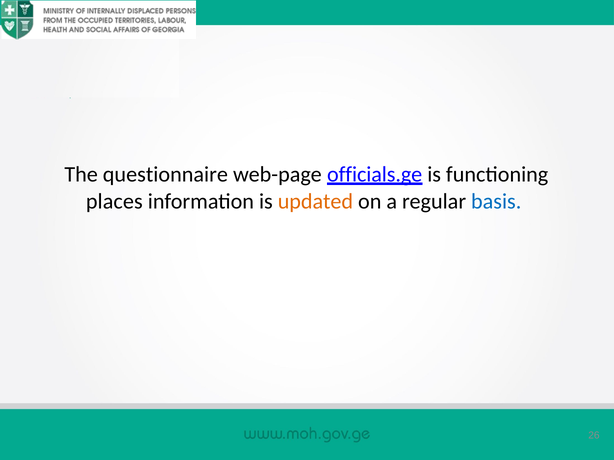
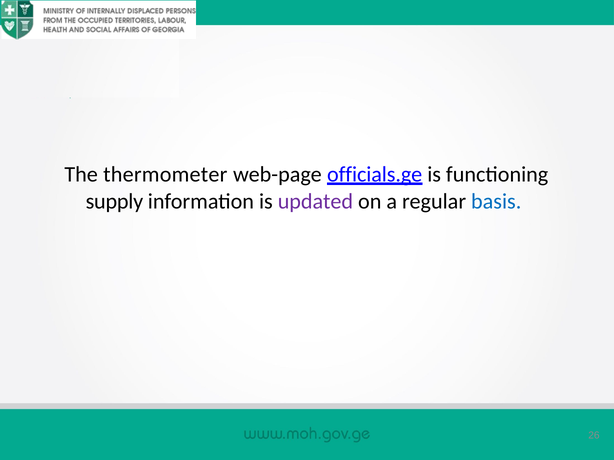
questionnaire: questionnaire -> thermometer (165, 174)
places: places -> supply (114, 202)
updated colour: orange -> purple (315, 202)
